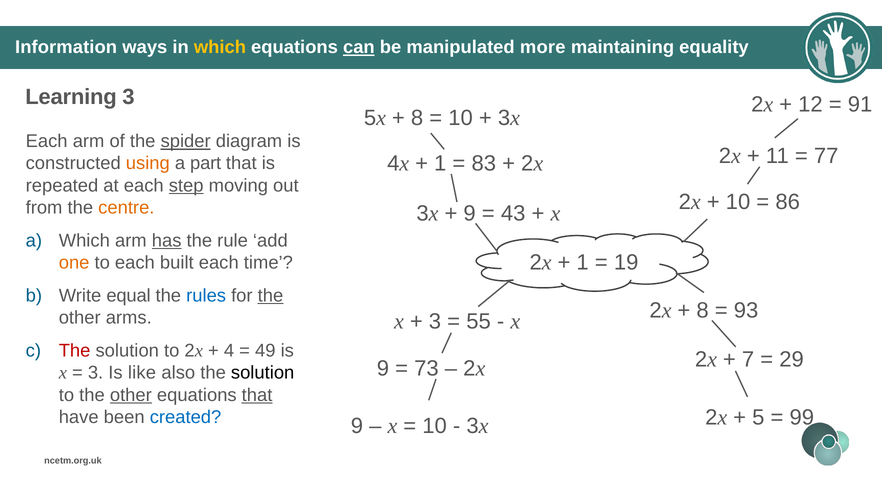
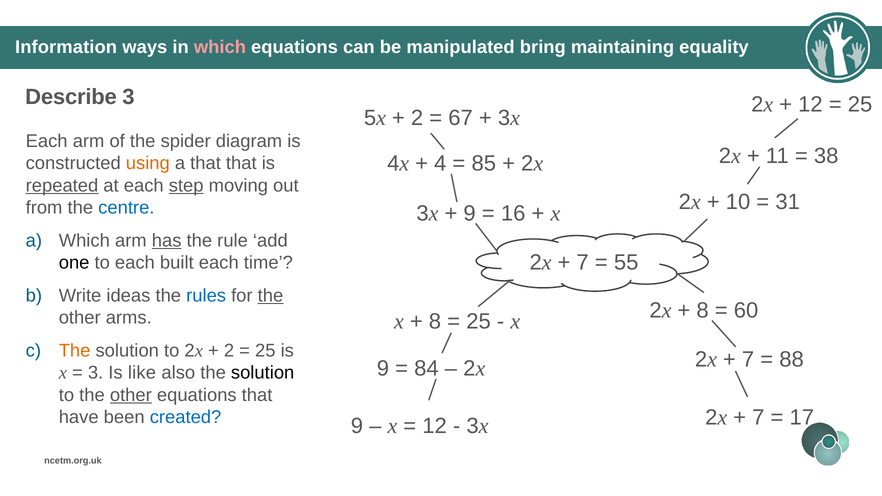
which colour: yellow -> pink (220, 47)
can underline: present -> none (359, 47)
more: more -> bring (543, 47)
Learning: Learning -> Describe (71, 97)
91: 91 -> 25 (860, 105)
8: 8 -> 2 (417, 118)
10: 10 -> 67 (461, 118)
spider underline: present -> none (186, 141)
77: 77 -> 38 (826, 156)
1: 1 -> 4 (440, 164)
83: 83 -> 85 (484, 164)
a part: part -> that (206, 163)
repeated underline: none -> present (62, 186)
86: 86 -> 31 (788, 202)
centre colour: orange -> blue (126, 208)
43: 43 -> 16 (513, 213)
1: 1 -> 7 (583, 263)
19: 19 -> 55 (626, 263)
one colour: orange -> black (74, 263)
equal: equal -> ideas (128, 296)
93: 93 -> 60 (746, 311)
3: 3 -> 8 (435, 322)
55: 55 -> 25 (479, 322)
The colour: red -> orange (75, 351)
4: 4 -> 2 (229, 351)
49: 49 -> 25 (265, 351)
29: 29 -> 88 (792, 360)
73: 73 -> 84 (426, 369)
that underline: present -> none (257, 395)
5: 5 -> 7 (758, 418)
99: 99 -> 17 (802, 418)
10: 10 -> 12 (435, 426)
